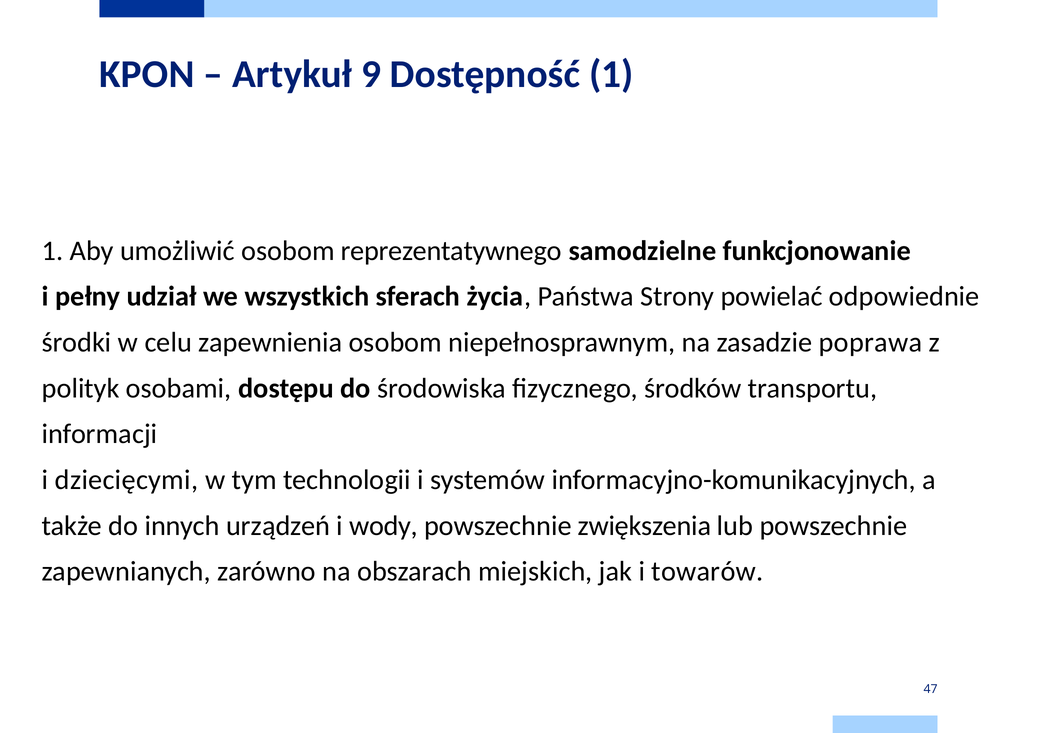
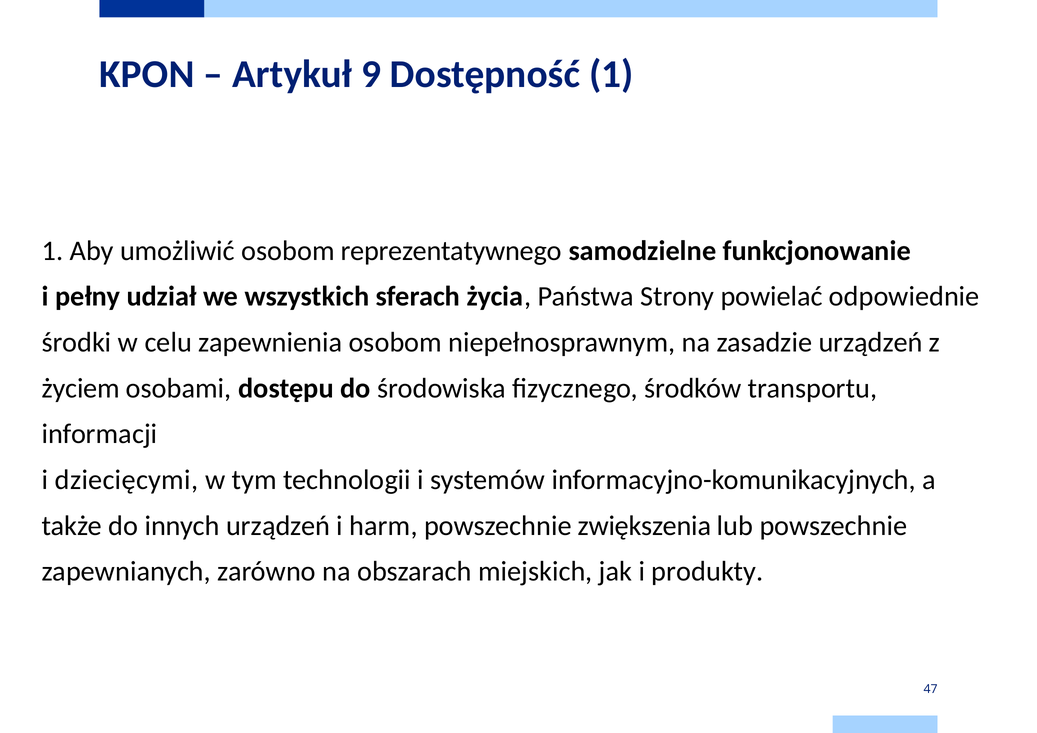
zasadzie poprawa: poprawa -> urządzeń (871, 342)
polityk: polityk -> życiem (81, 388)
wody: wody -> harm (383, 526)
towarów: towarów -> produkty (707, 572)
